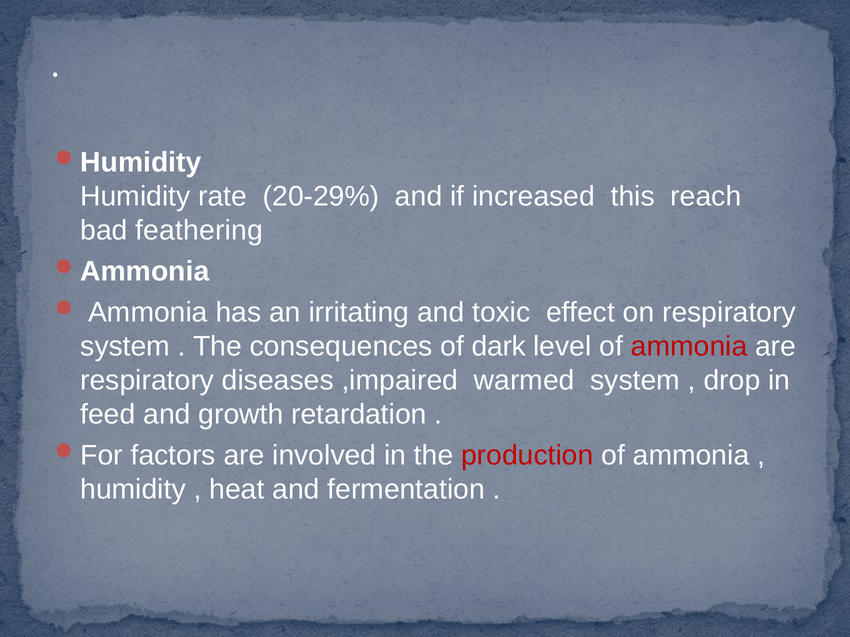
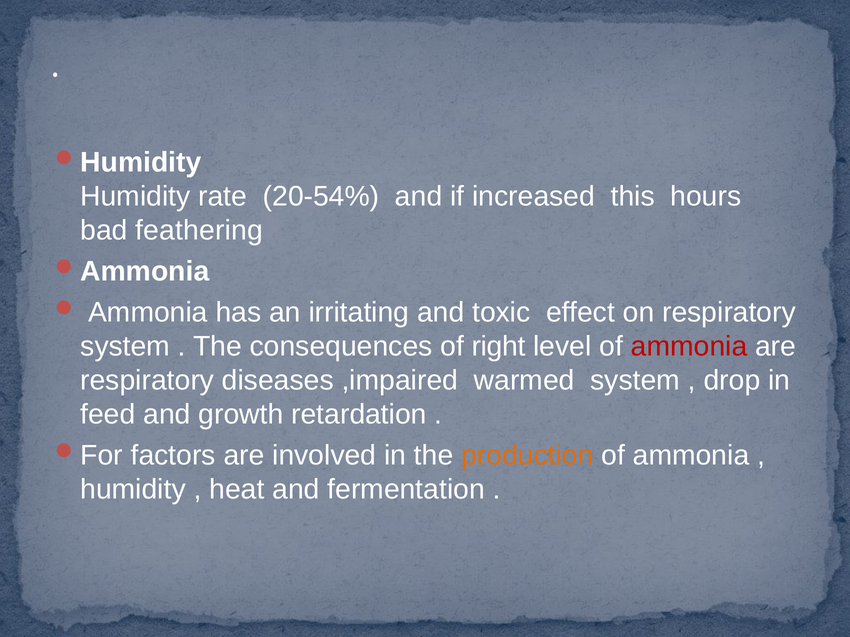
20-29%: 20-29% -> 20-54% (321, 197)
reach: reach -> hours (706, 197)
dark: dark -> right (499, 347)
production colour: red -> orange (527, 456)
